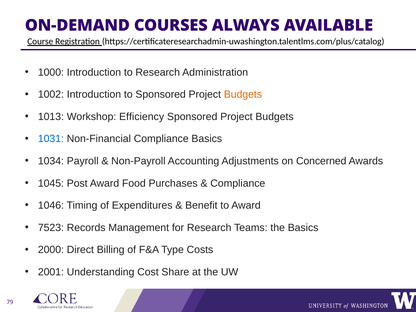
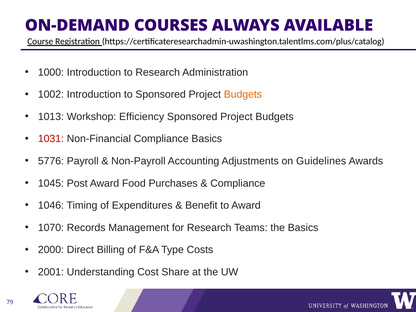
1031 colour: blue -> red (51, 139)
1034: 1034 -> 5776 (51, 161)
Concerned: Concerned -> Guidelines (321, 161)
7523: 7523 -> 1070 (51, 228)
